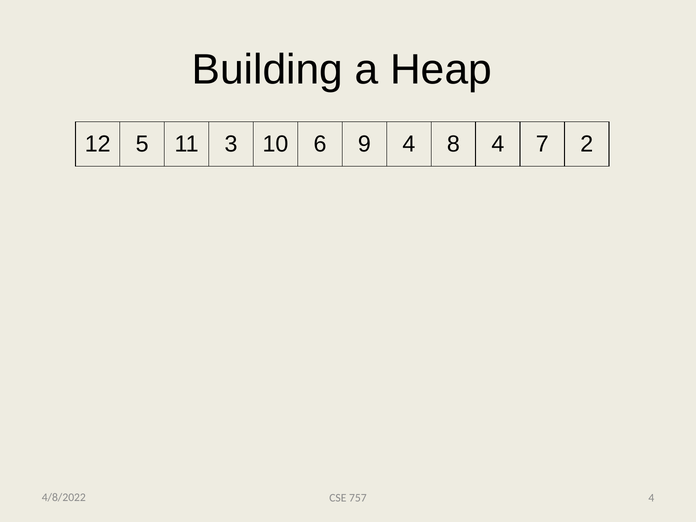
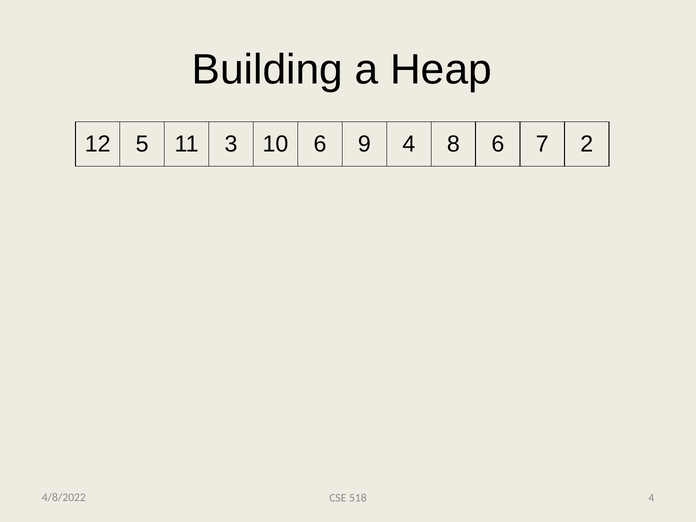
8 4: 4 -> 6 (498, 144)
757: 757 -> 518 (358, 498)
